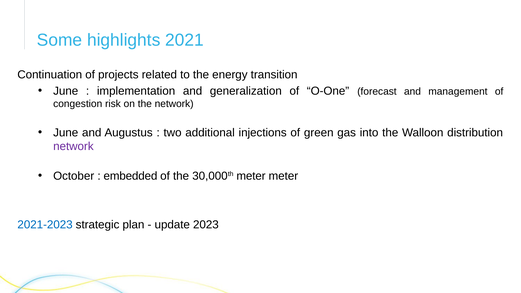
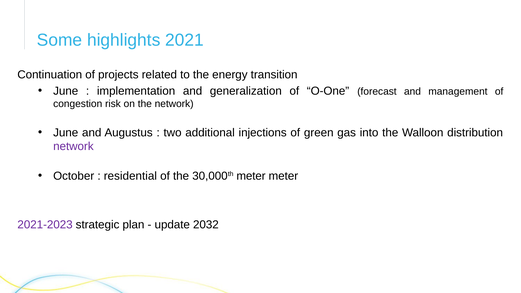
embedded: embedded -> residential (130, 176)
2021-2023 colour: blue -> purple (45, 225)
2023: 2023 -> 2032 (206, 225)
